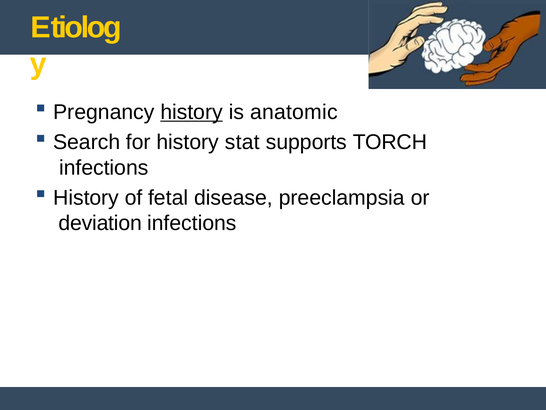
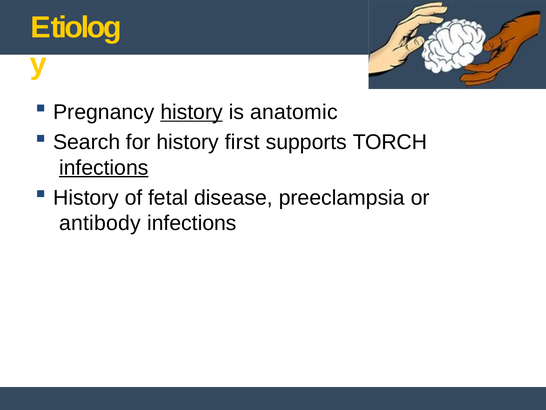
stat: stat -> first (242, 142)
infections underline: none -> present (104, 167)
deviation: deviation -> antibody (100, 223)
